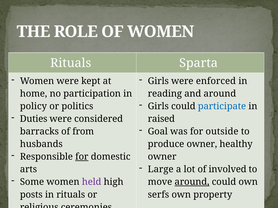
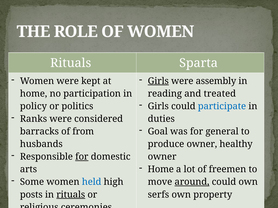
Girls underline: none -> present (158, 81)
enforced: enforced -> assembly (216, 81)
and around: around -> treated (220, 94)
Duties: Duties -> Ranks (34, 119)
raised: raised -> duties (161, 119)
outside: outside -> general (222, 132)
Large: Large -> Home (161, 170)
involved: involved -> freemen (227, 170)
held colour: purple -> blue (92, 182)
rituals underline: none -> present (71, 195)
